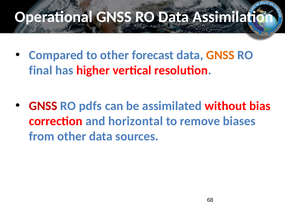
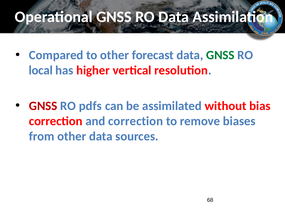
GNSS colour: orange -> green (220, 55)
final: final -> local (41, 70)
and horizontal: horizontal -> correction (136, 121)
